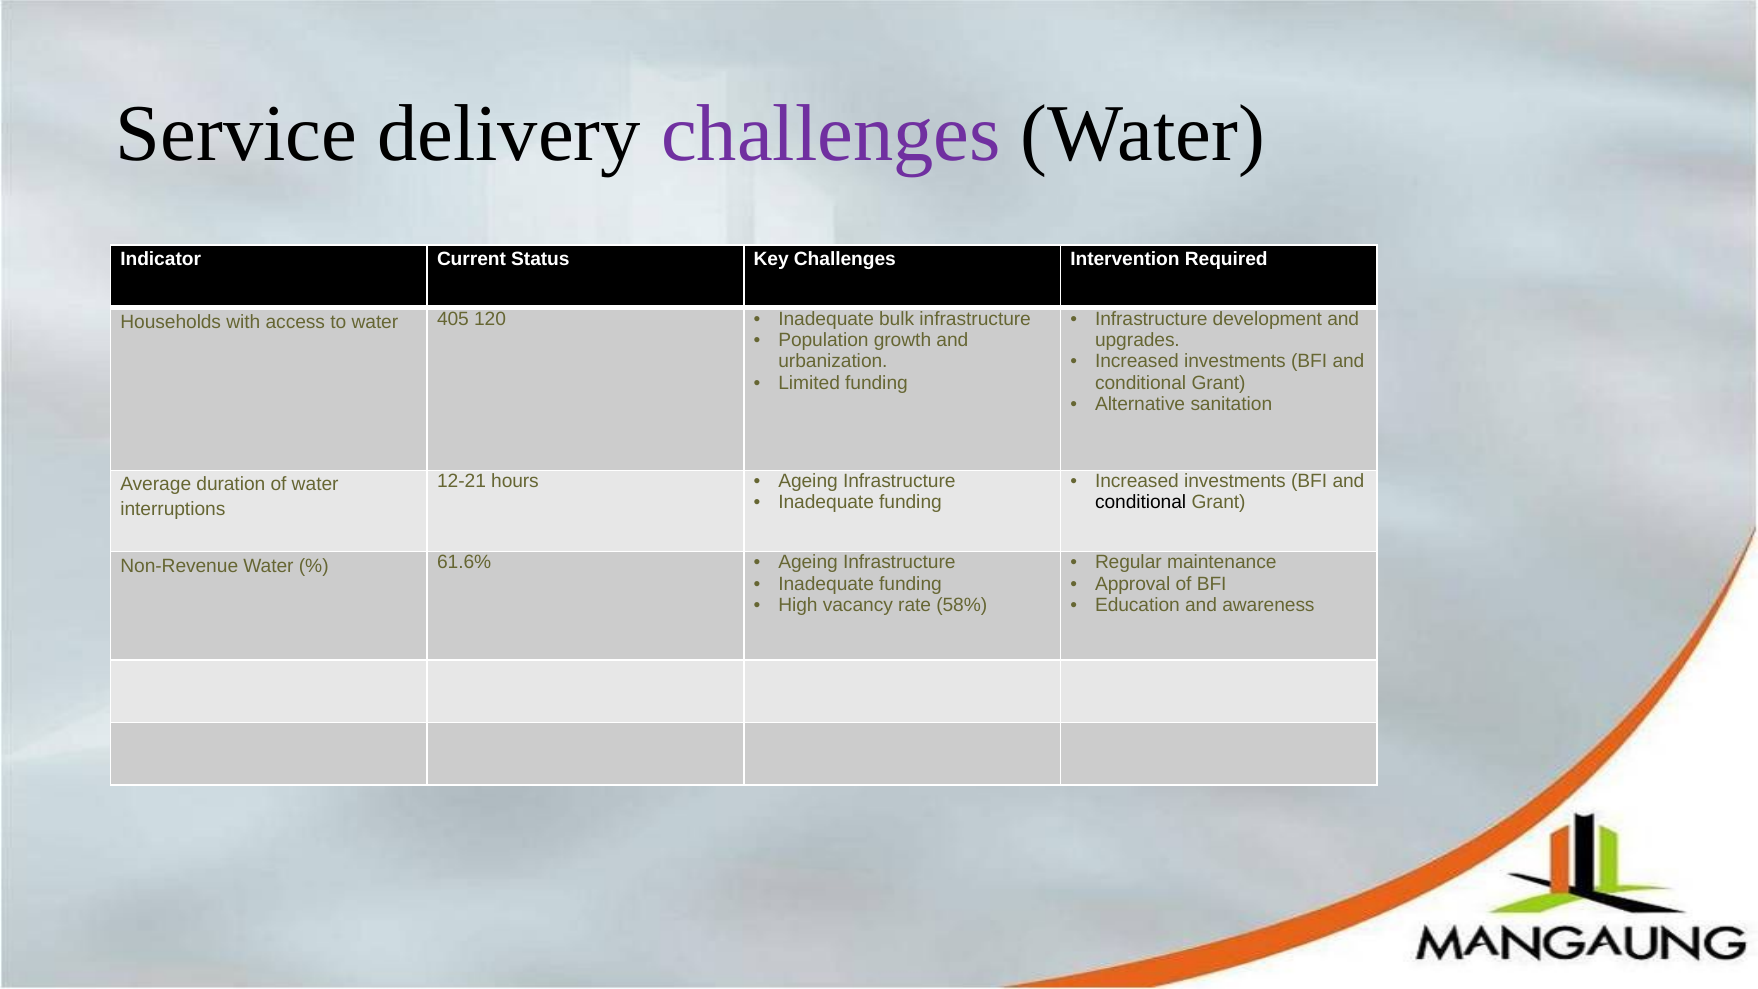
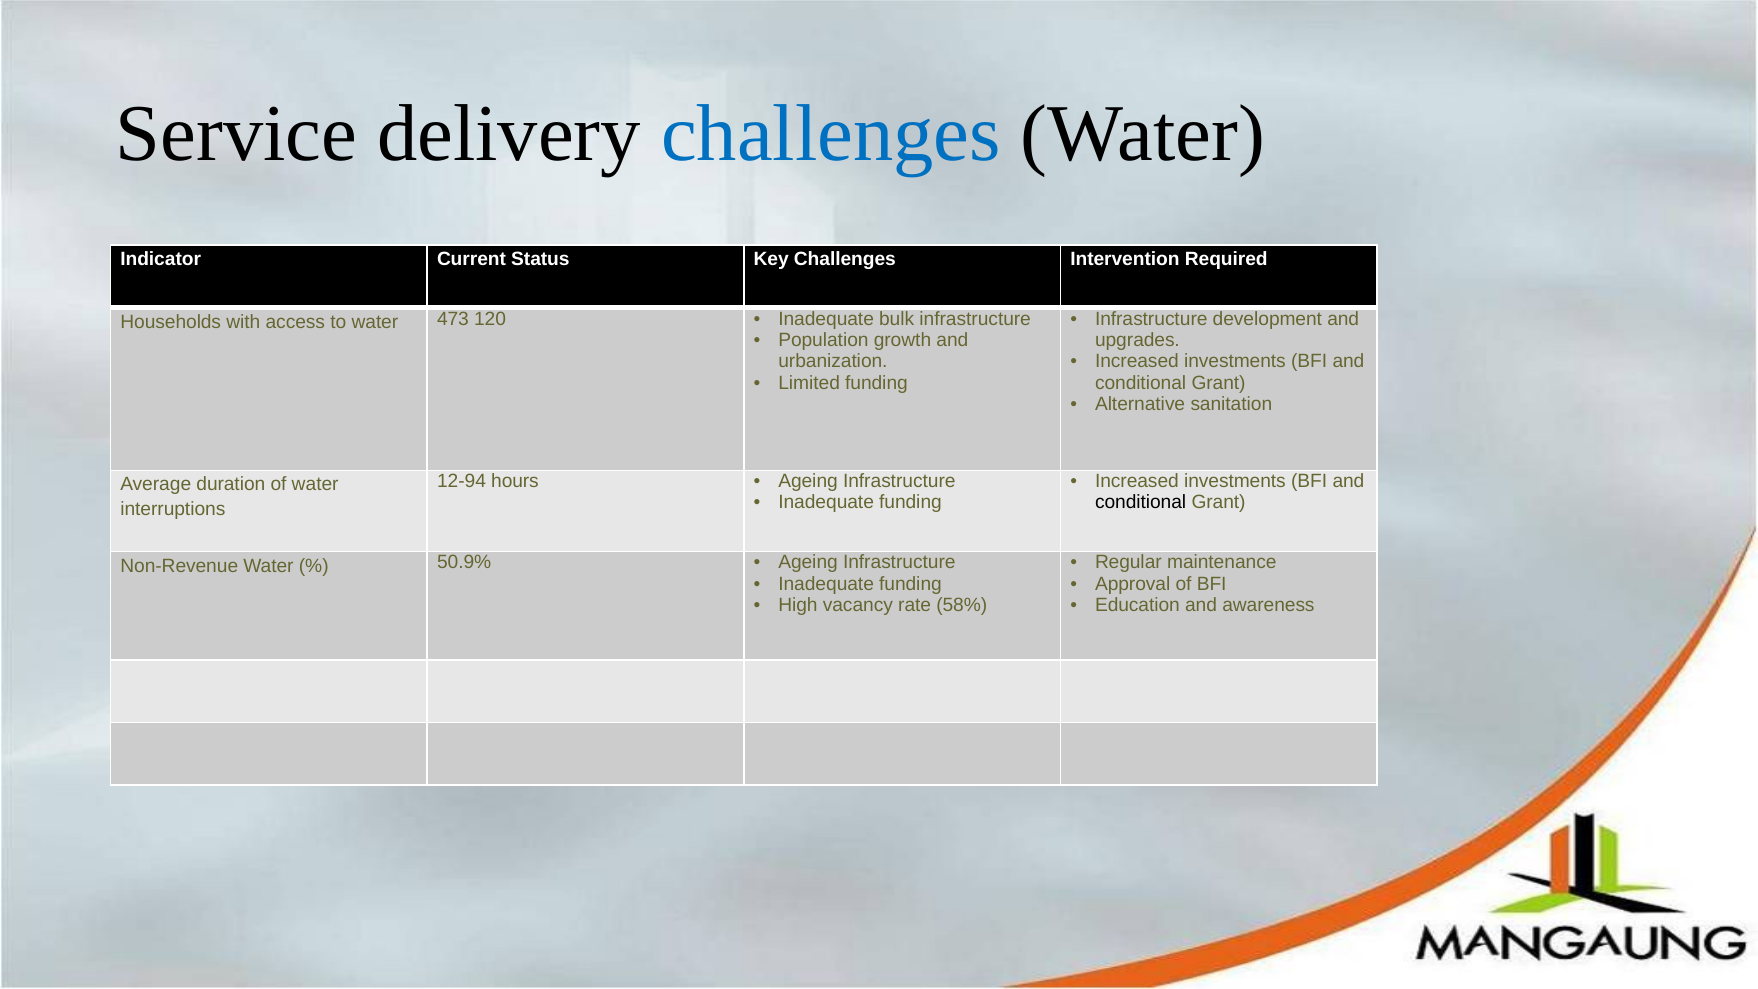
challenges colour: purple -> blue (831, 134)
405: 405 -> 473 (453, 319)
12-21: 12-21 -> 12-94 (462, 481)
61.6%: 61.6% -> 50.9% (464, 562)
